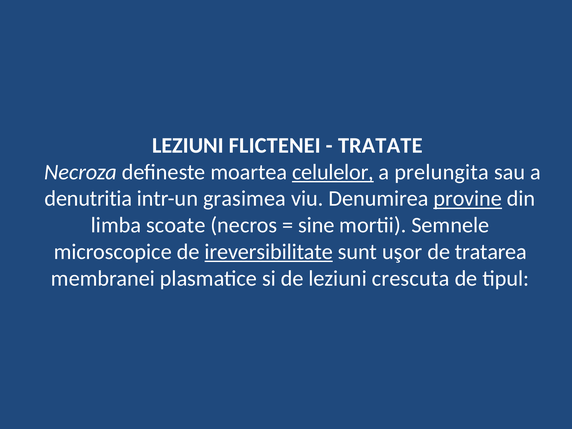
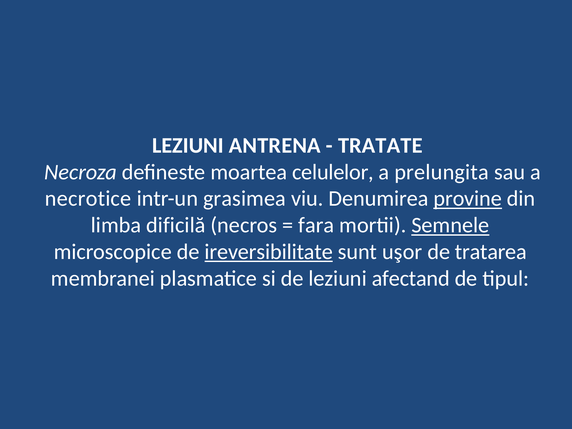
FLICTENEI: FLICTENEI -> ANTRENA (275, 145)
celulelor underline: present -> none (333, 172)
denutritia: denutritia -> necrotice (88, 199)
scoate: scoate -> dificilă (176, 225)
sine: sine -> fara (316, 225)
Semnele underline: none -> present (450, 225)
crescuta: crescuta -> afectand (411, 279)
